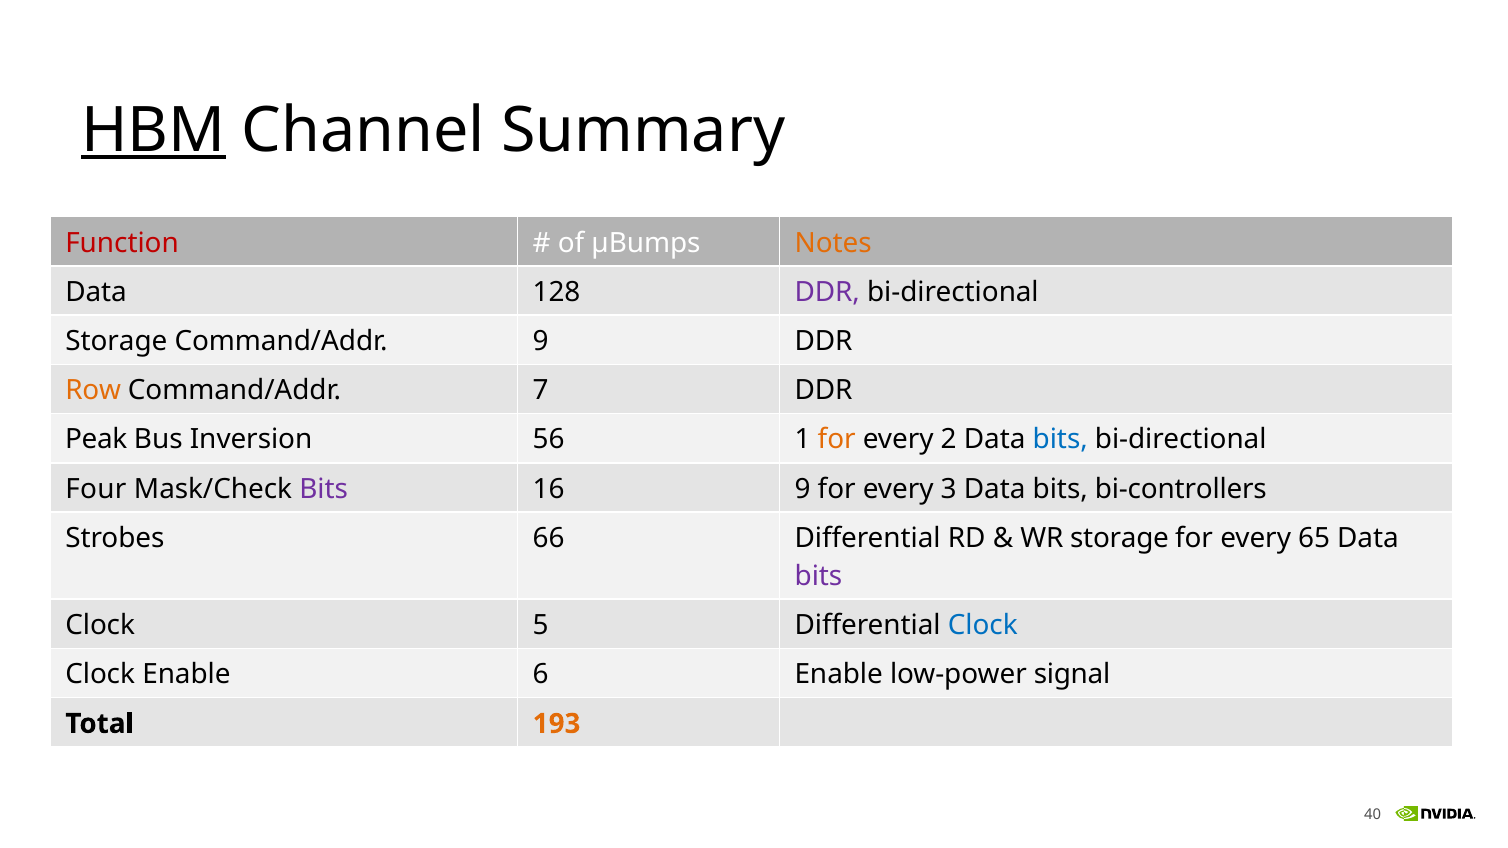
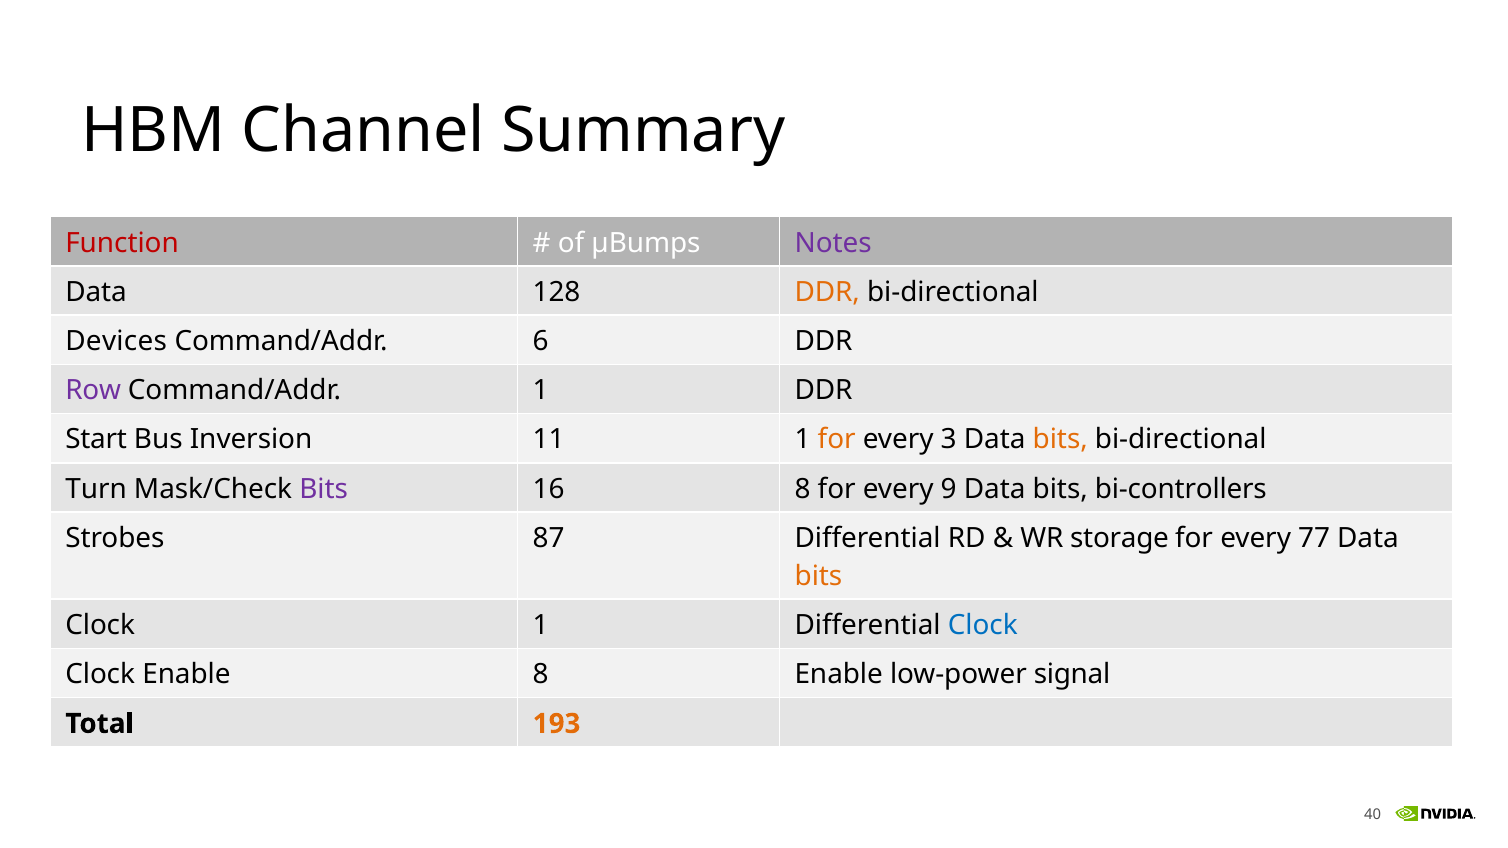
HBM underline: present -> none (153, 130)
Notes colour: orange -> purple (833, 243)
DDR colour: purple -> orange (827, 292)
Storage: Storage -> Devices (116, 341)
Command/Addr 9: 9 -> 6 (541, 341)
Row colour: orange -> purple (93, 391)
Command/Addr 7: 7 -> 1 (541, 391)
Peak: Peak -> Start (96, 440)
56: 56 -> 11 (549, 440)
2: 2 -> 3 (949, 440)
bits colour: blue -> orange (1060, 440)
Four: Four -> Turn (96, 489)
16 9: 9 -> 8 (803, 489)
3: 3 -> 9 (949, 489)
66: 66 -> 87 (549, 538)
65: 65 -> 77 (1314, 538)
bits colour: purple -> orange (819, 576)
Clock 5: 5 -> 1 (541, 625)
Enable 6: 6 -> 8 (541, 675)
